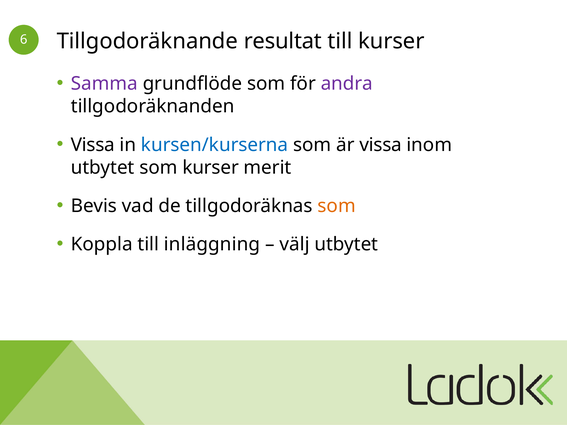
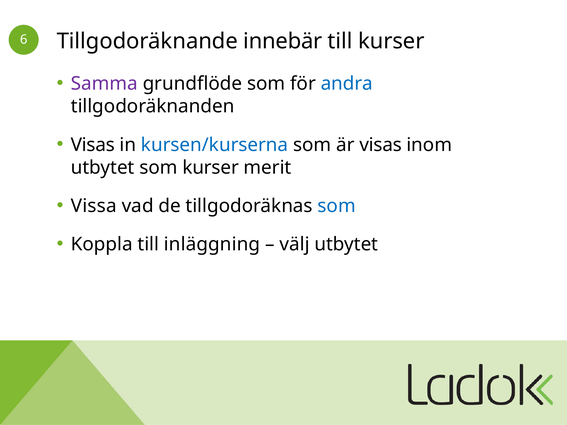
resultat: resultat -> innebär (283, 41)
andra colour: purple -> blue (347, 84)
Vissa: Vissa -> Visas (93, 145)
är vissa: vissa -> visas (381, 145)
Bevis: Bevis -> Vissa (94, 206)
som colour: orange -> blue (337, 206)
